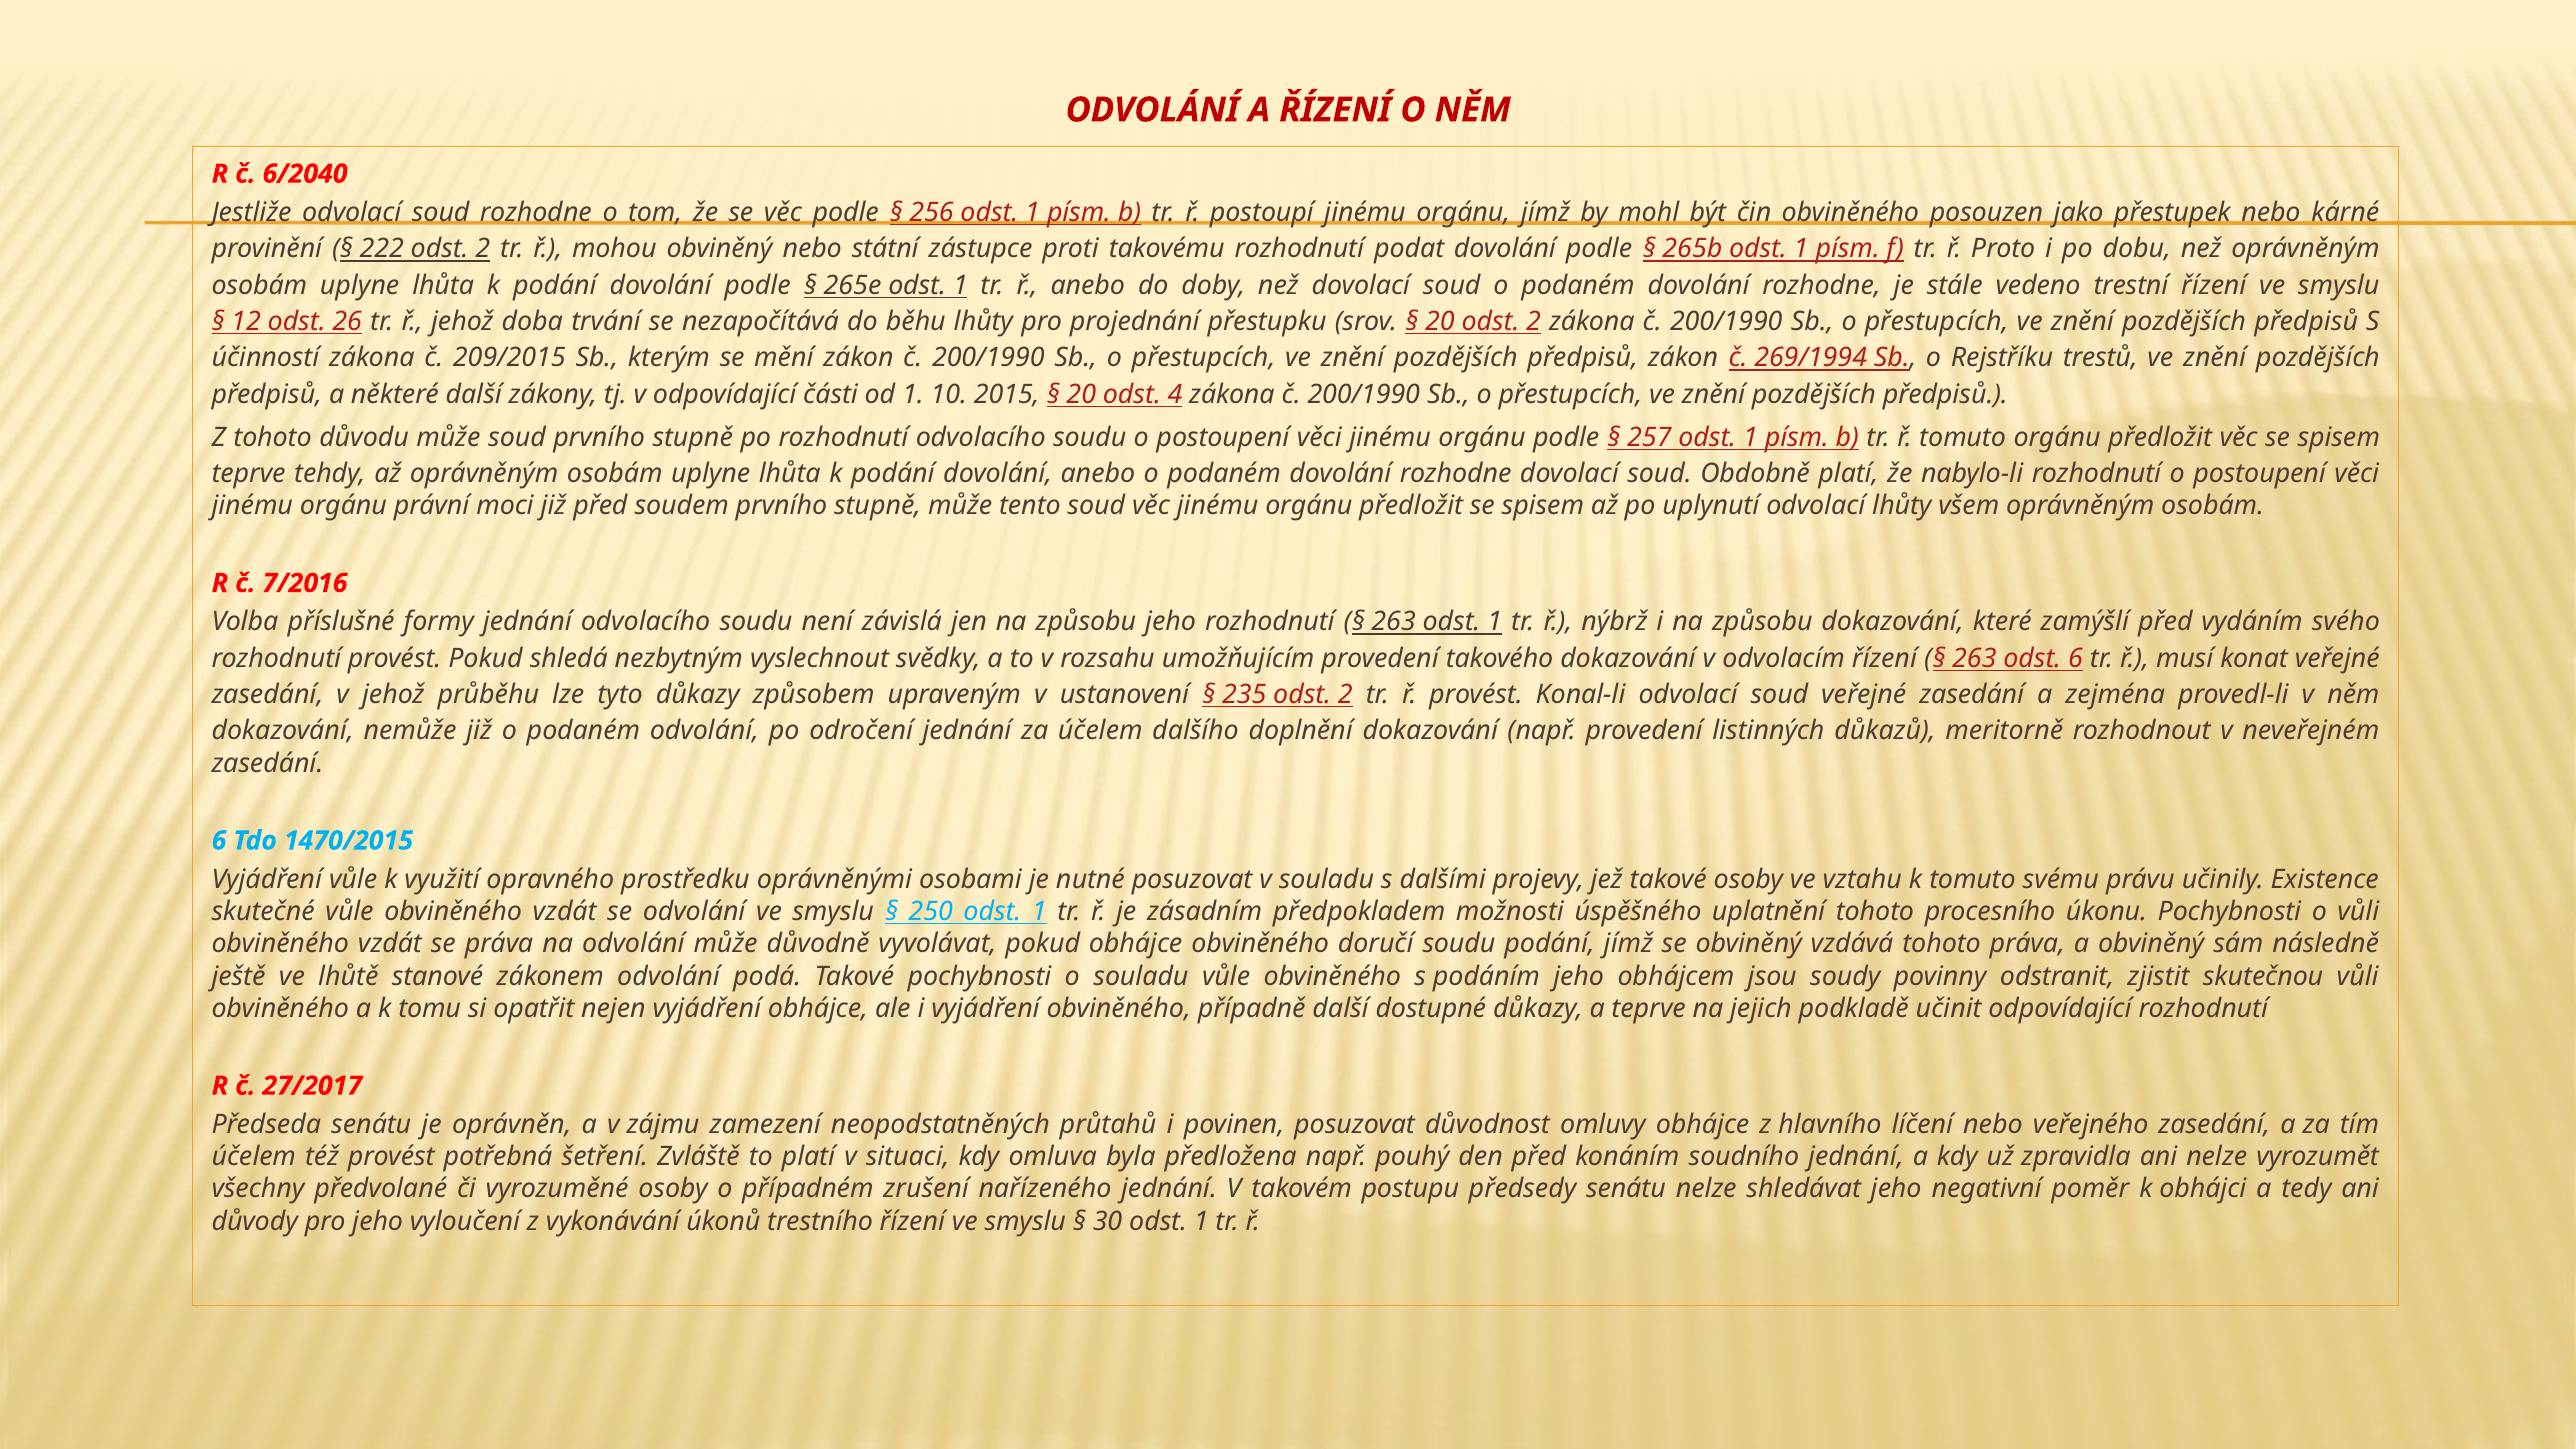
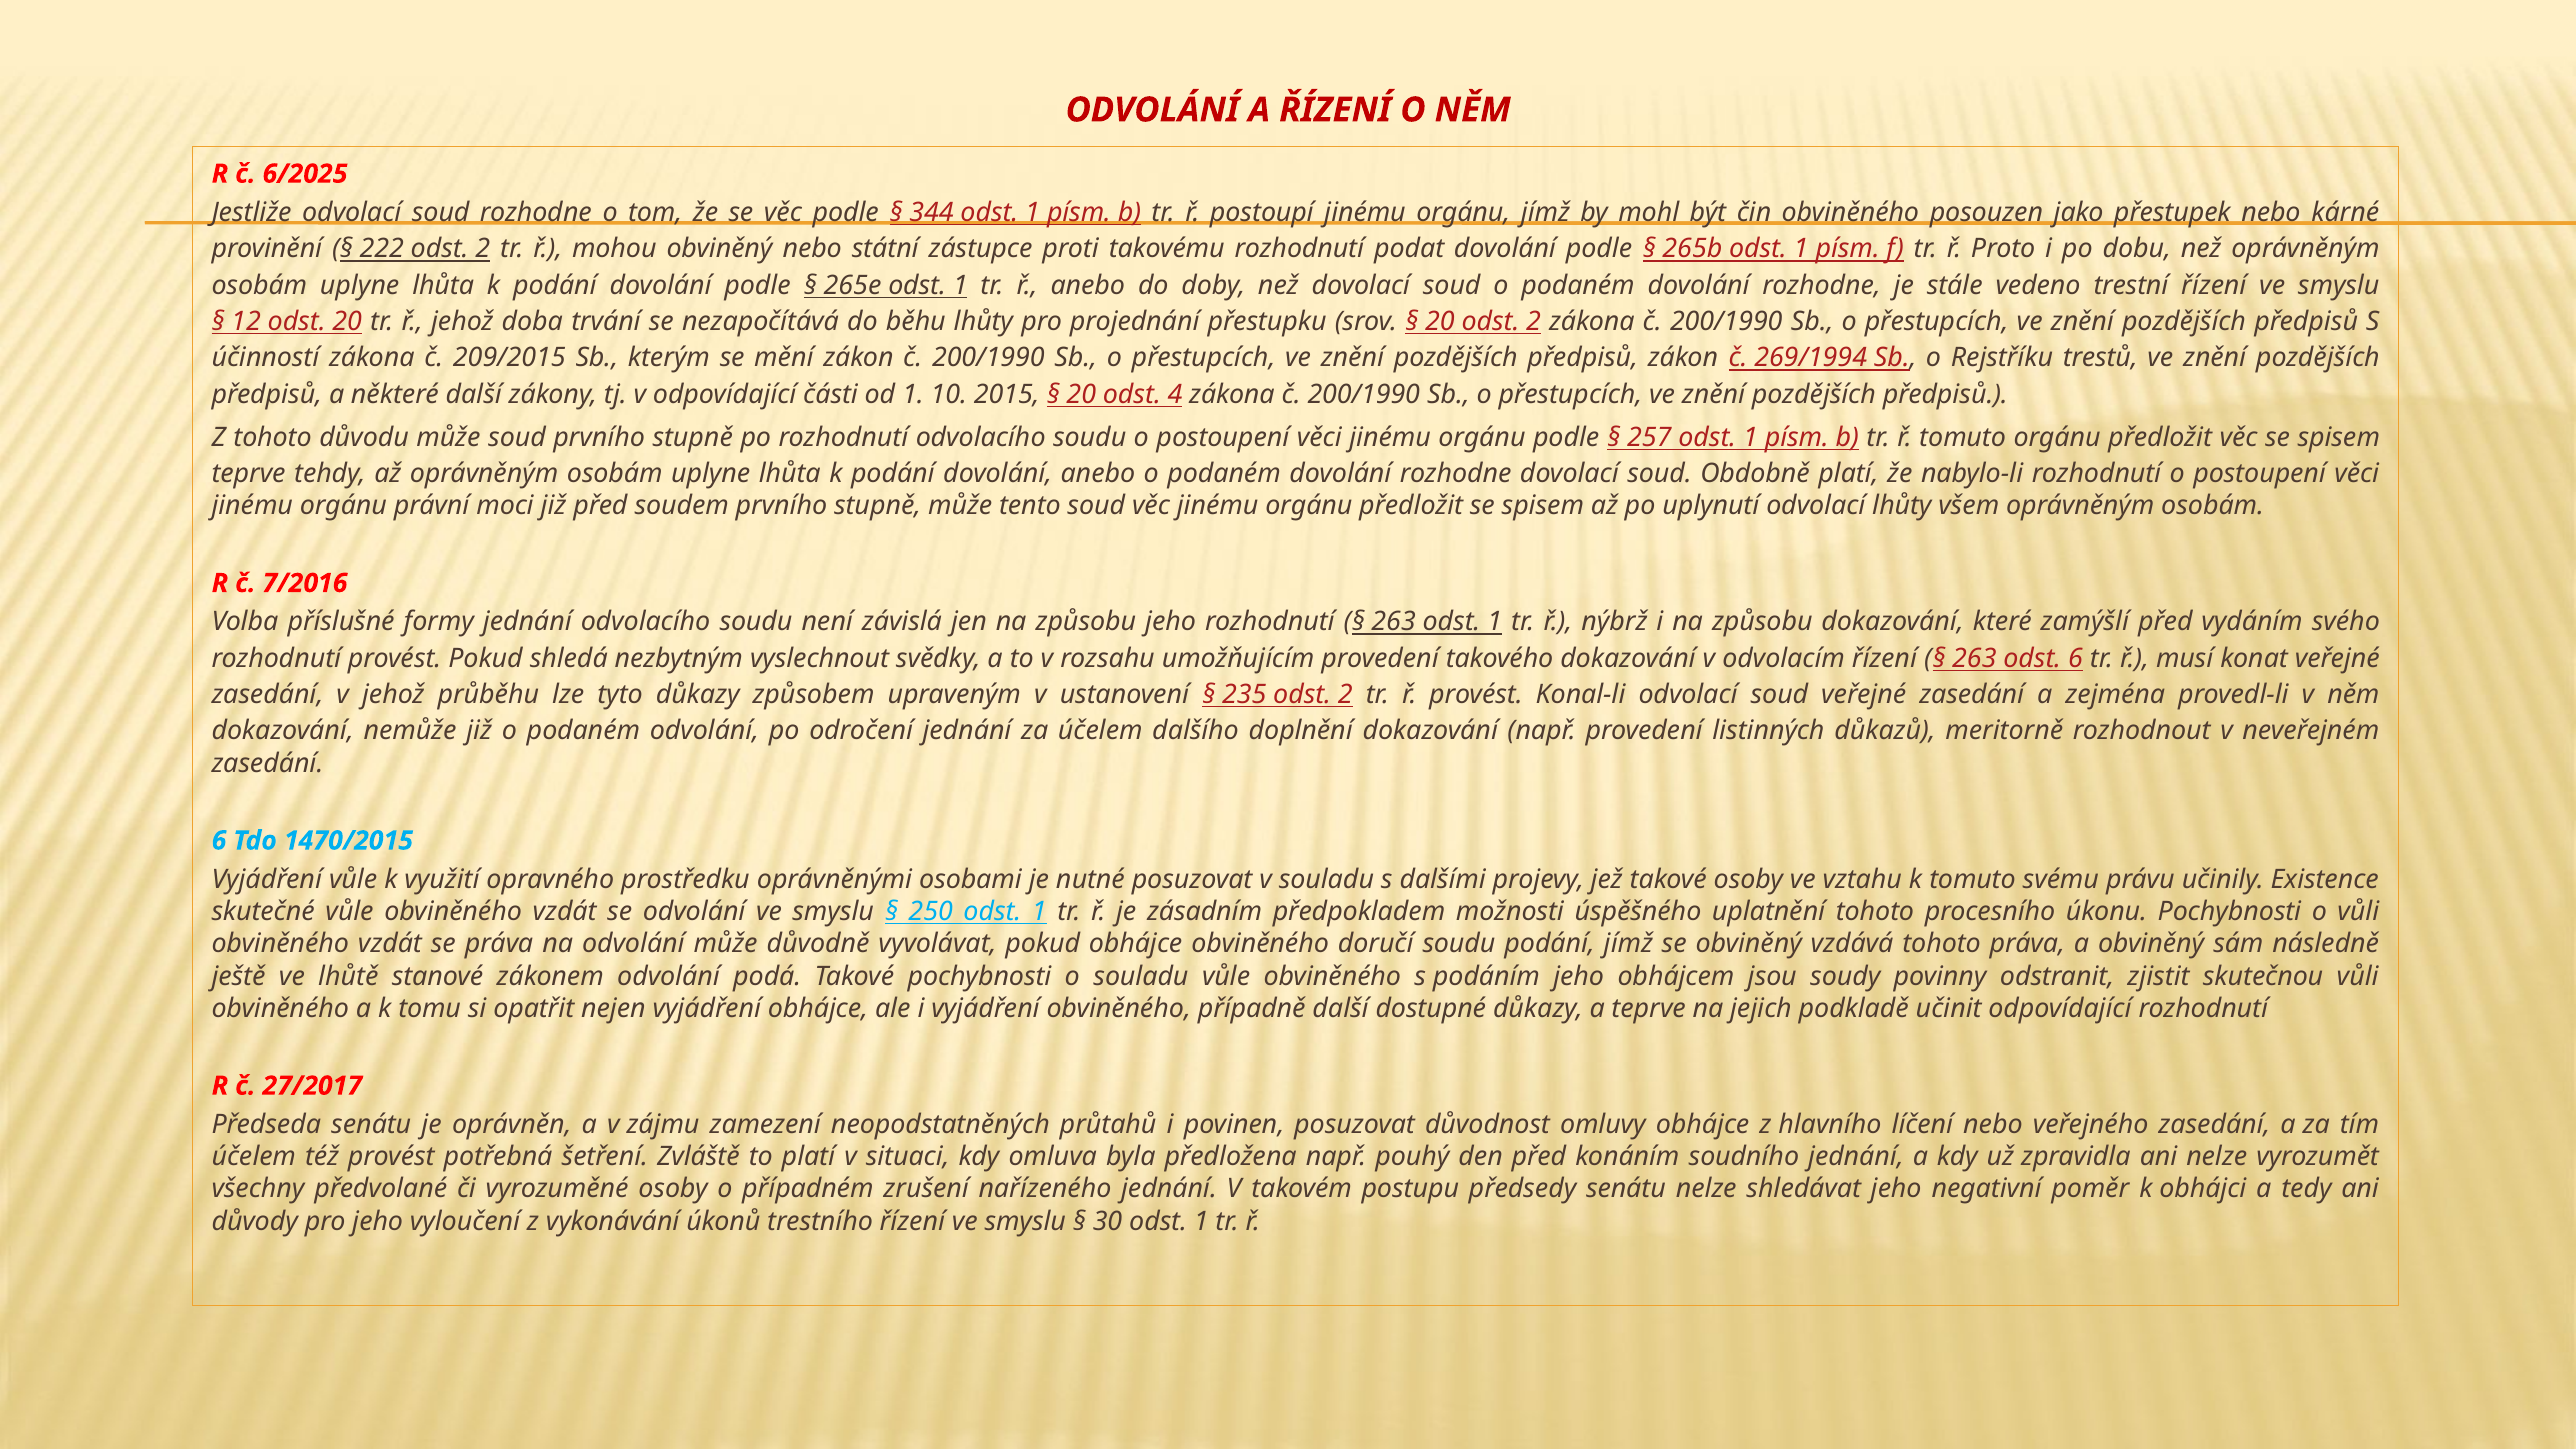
6/2040: 6/2040 -> 6/2025 (305, 174)
256: 256 -> 344 (931, 213)
odst 26: 26 -> 20 (347, 322)
